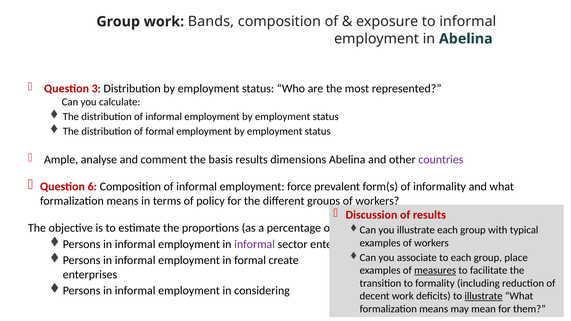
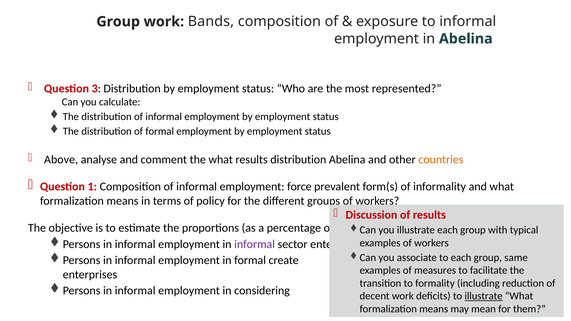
Ample: Ample -> Above (61, 160)
the basis: basis -> what (221, 160)
results dimensions: dimensions -> distribution (298, 160)
countries colour: purple -> orange (441, 160)
6: 6 -> 1 (92, 187)
place: place -> same (516, 258)
measures underline: present -> none (435, 271)
